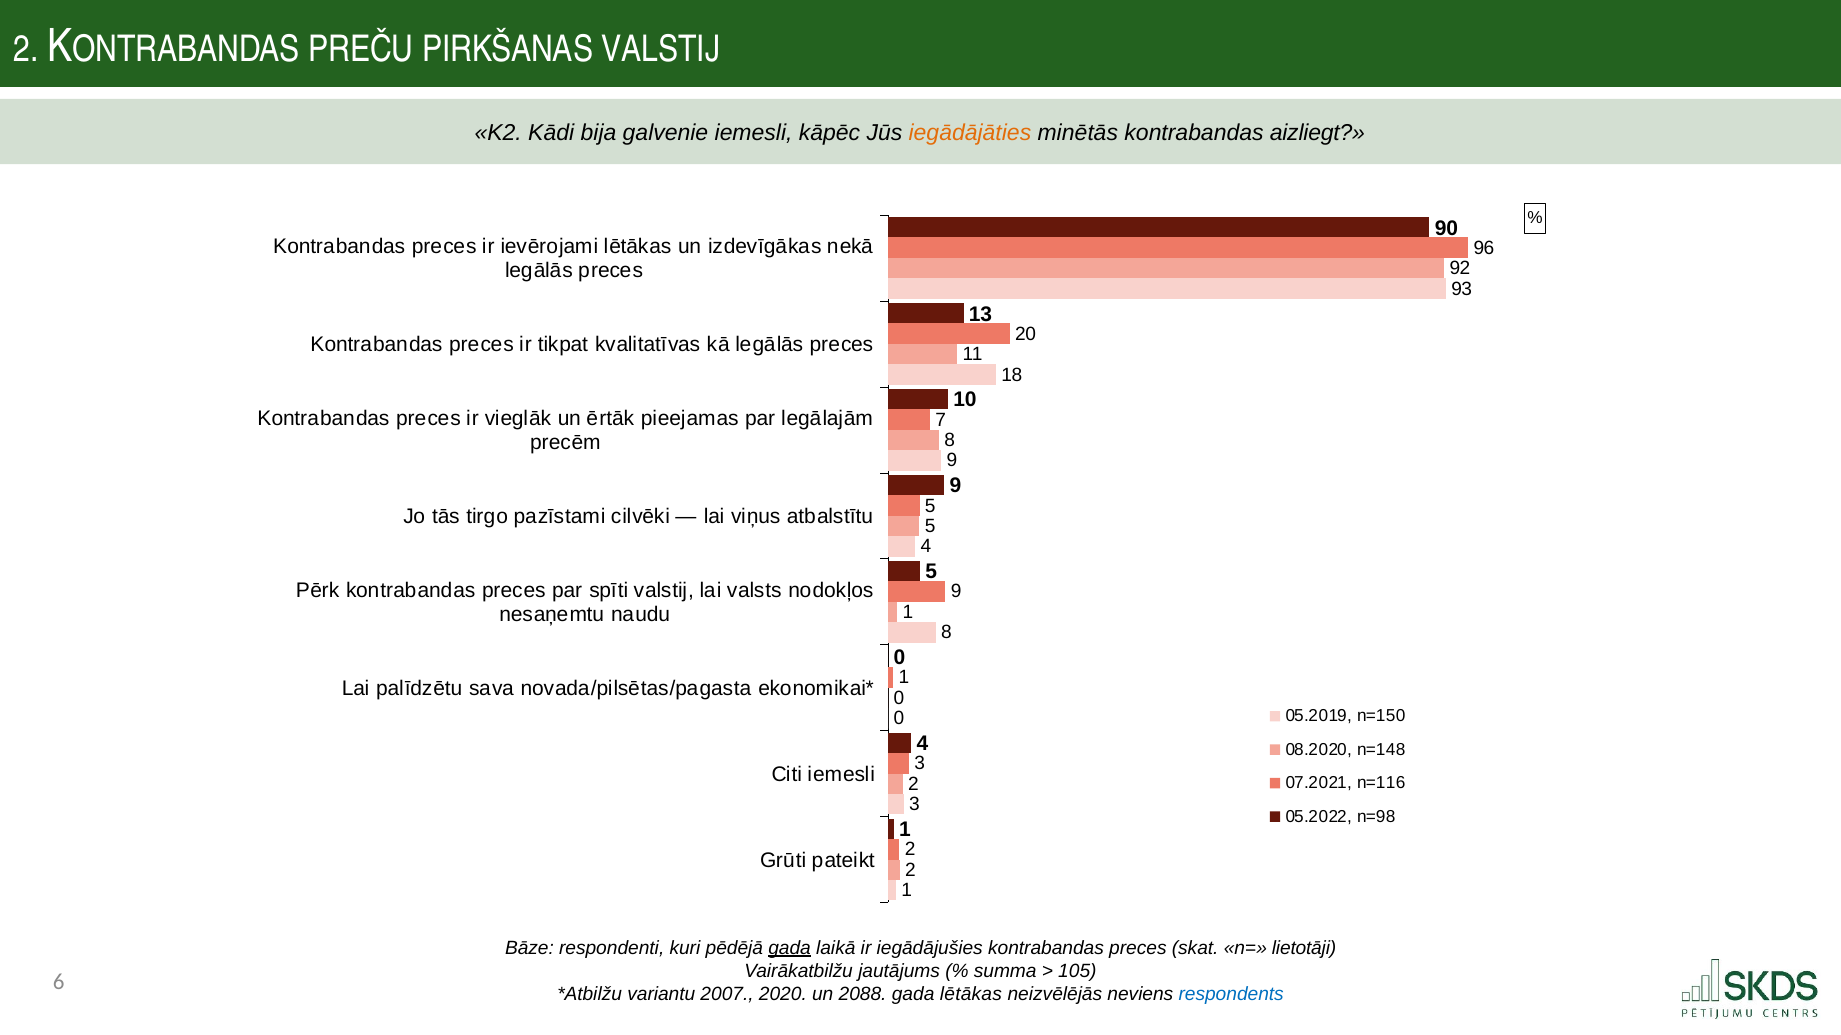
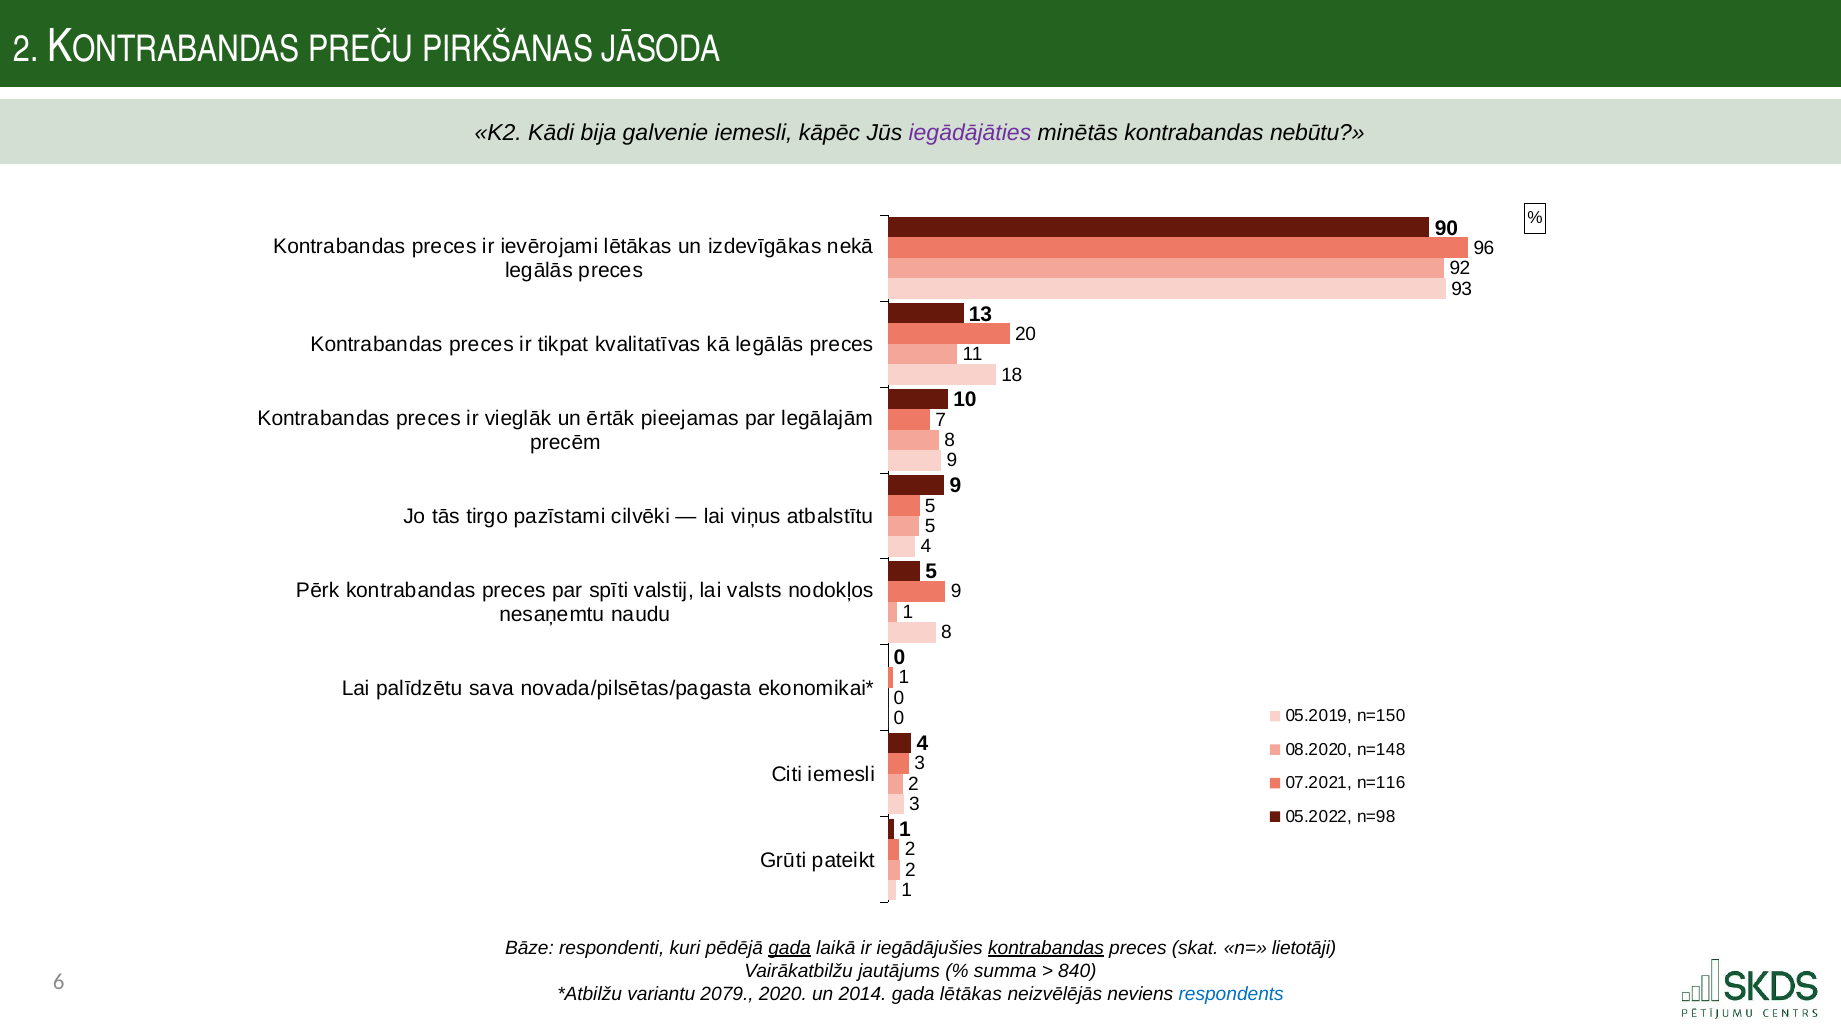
PIRKŠANAS VALSTIJ: VALSTIJ -> JĀSODA (661, 50)
iegādājāties colour: orange -> purple (970, 133)
aizliegt: aizliegt -> nebūtu (1317, 133)
kontrabandas underline: none -> present (1046, 948)
105: 105 -> 840 (1077, 971)
2007: 2007 -> 2079 (727, 994)
2088: 2088 -> 2014 (863, 994)
